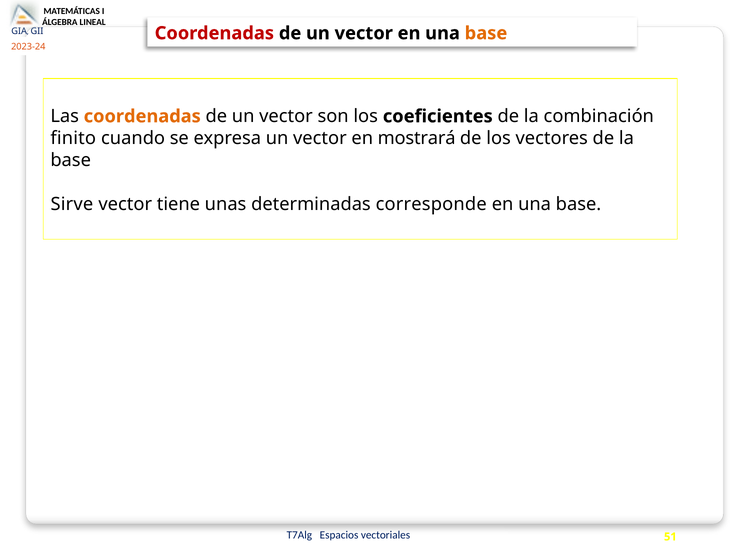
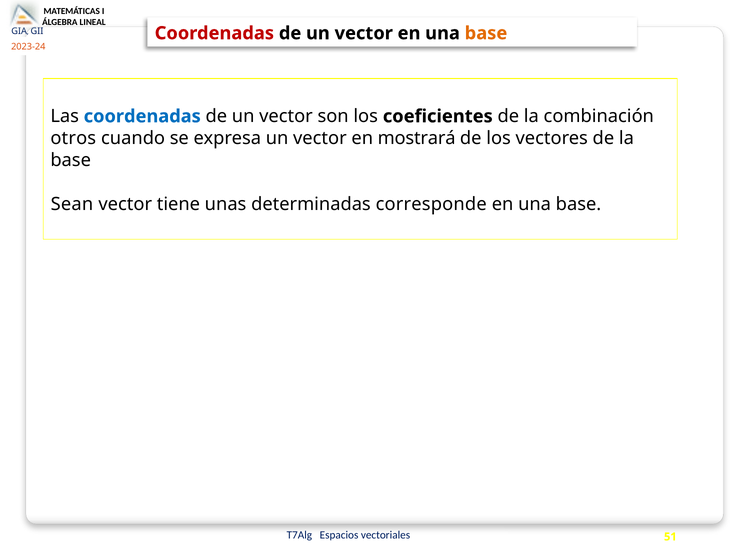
coordenadas colour: orange -> blue (142, 116)
finito: finito -> otros (73, 138)
Sirve: Sirve -> Sean (72, 204)
